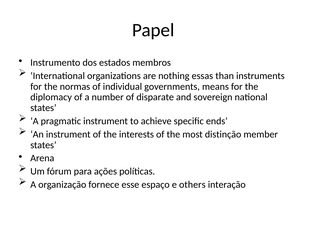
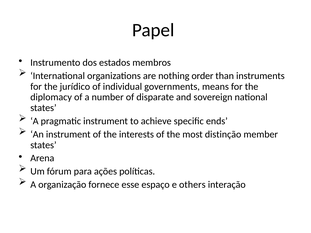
essas: essas -> order (202, 76)
normas: normas -> jurídico (75, 87)
